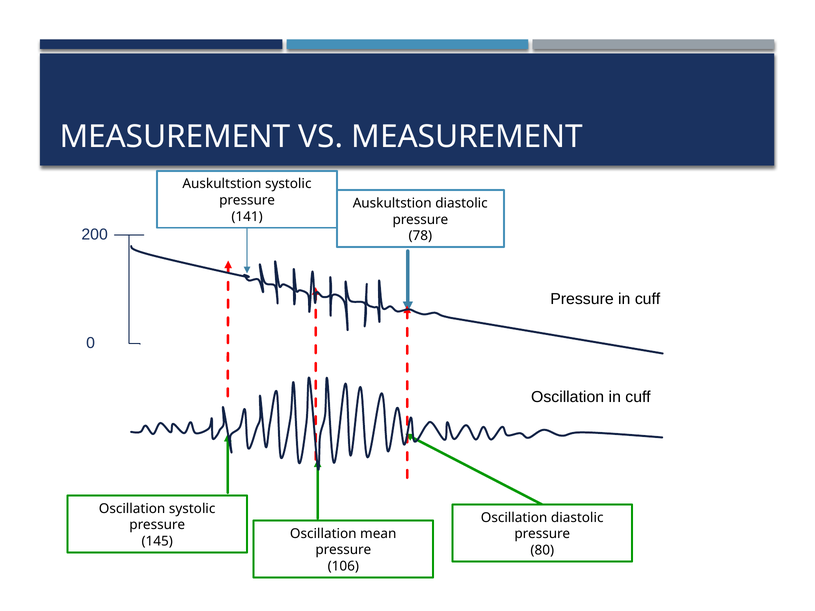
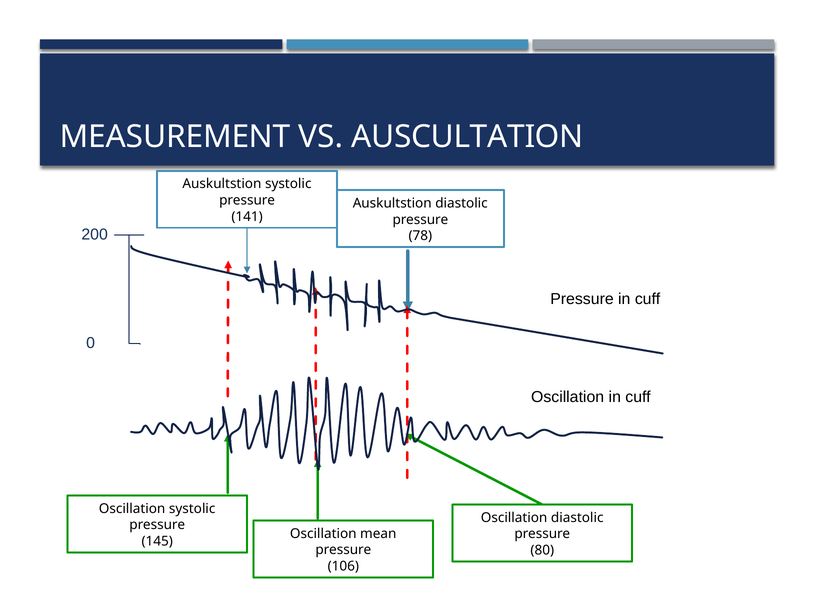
VS MEASUREMENT: MEASUREMENT -> AUSCULTATION (467, 137)
